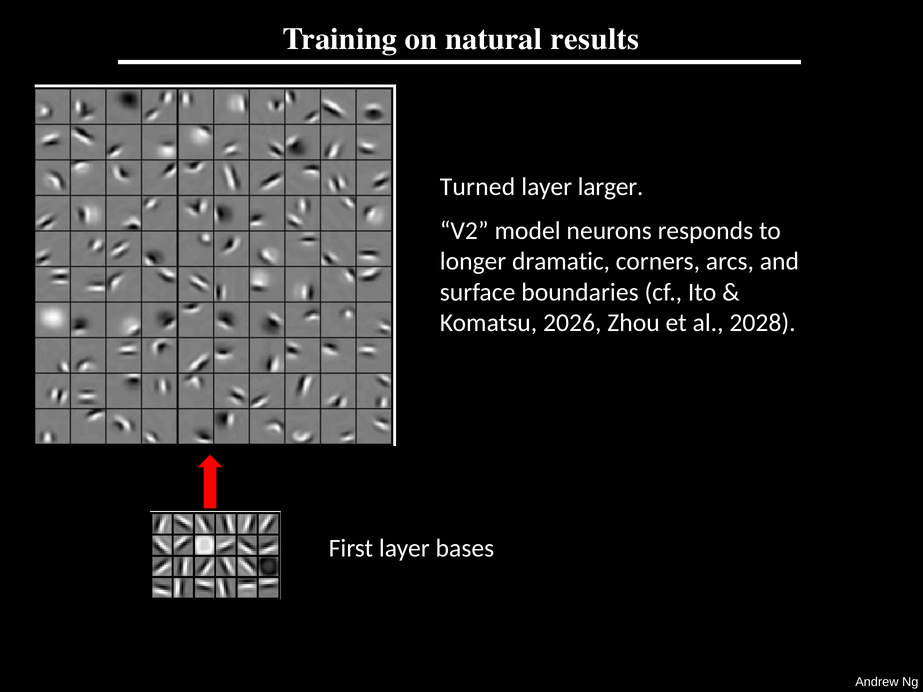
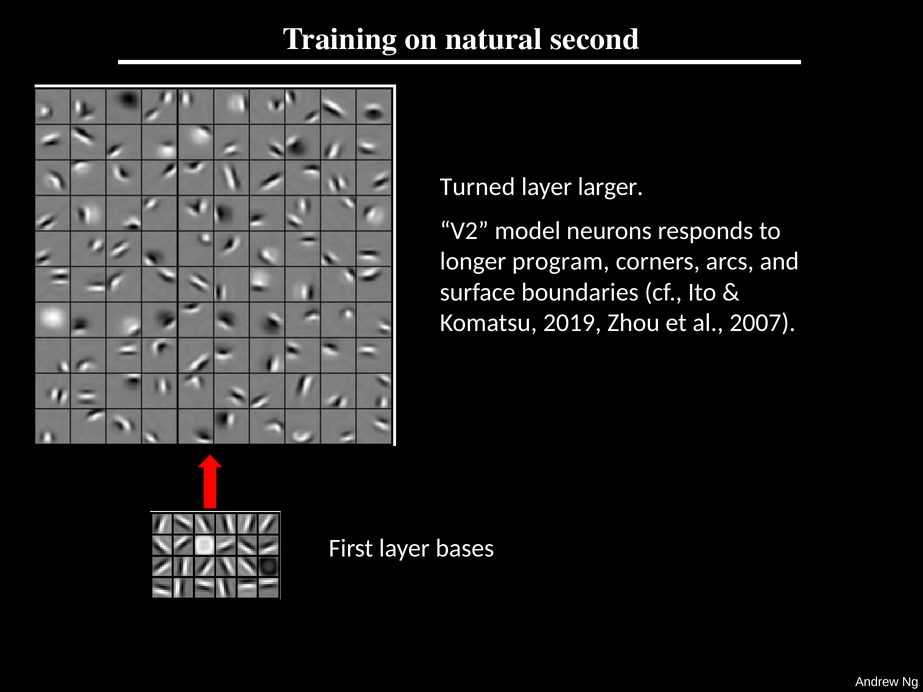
results: results -> second (595, 39)
dramatic: dramatic -> program (561, 261)
2026: 2026 -> 2019 (572, 323)
2028: 2028 -> 2007 (763, 323)
